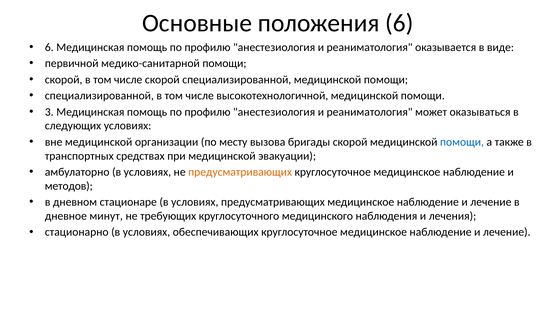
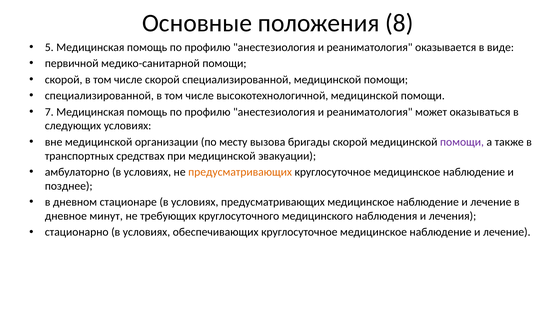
положения 6: 6 -> 8 (399, 23)
6: 6 -> 5 (49, 47)
3: 3 -> 7 (49, 112)
помощи colour: blue -> purple (462, 142)
методов: методов -> позднее (69, 186)
